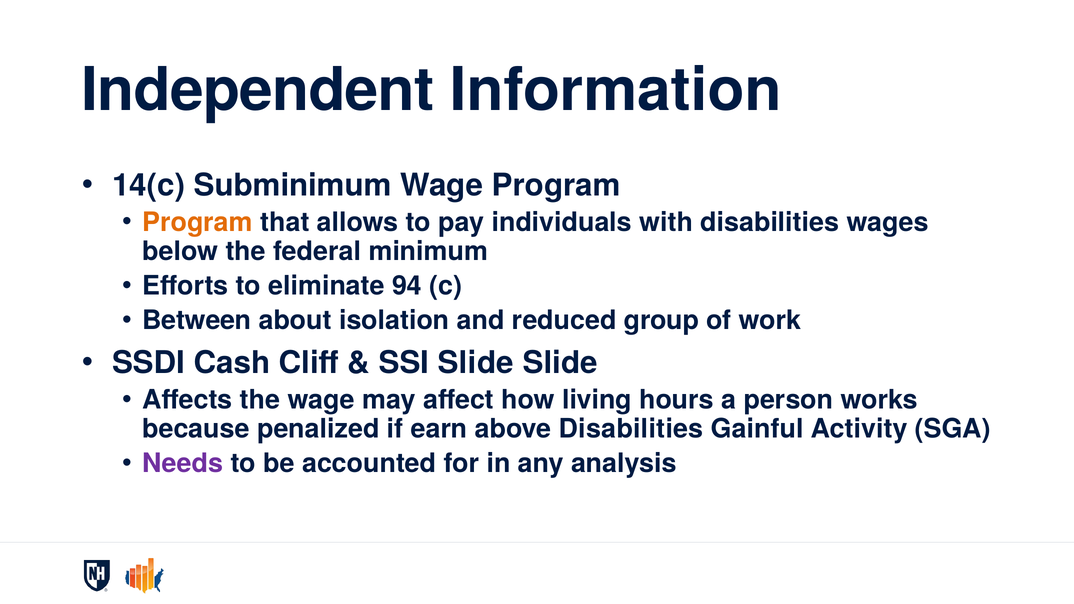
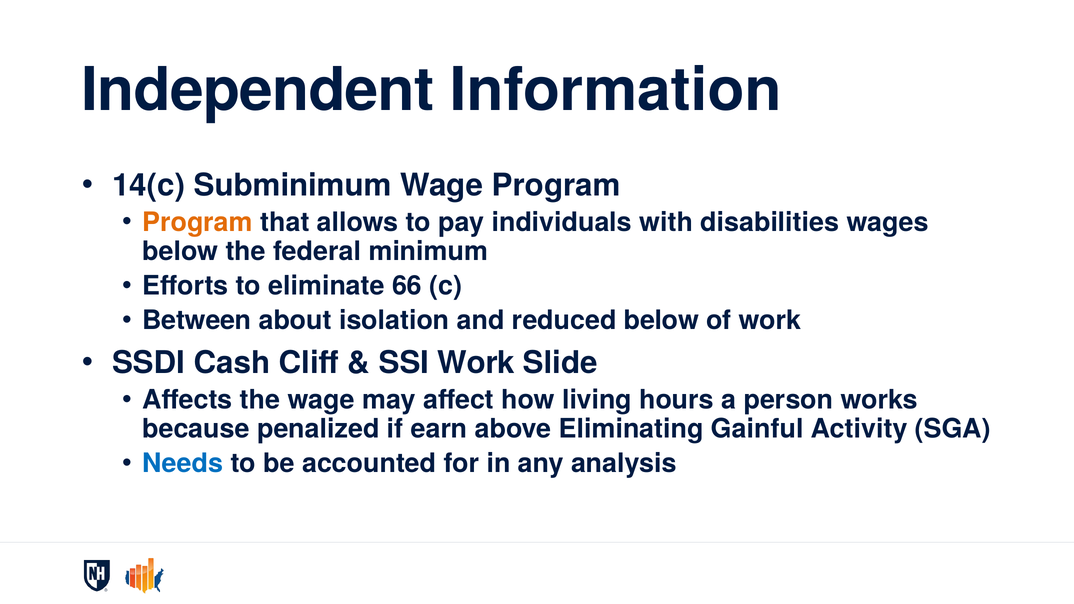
94: 94 -> 66 (407, 286)
reduced group: group -> below (661, 320)
SSI Slide: Slide -> Work (476, 363)
above Disabilities: Disabilities -> Eliminating (631, 429)
Needs colour: purple -> blue (183, 464)
